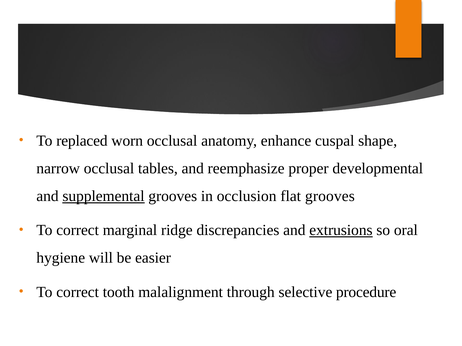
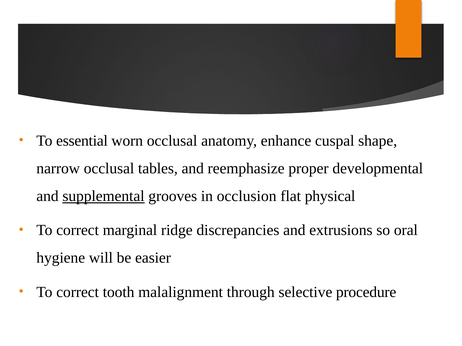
replaced: replaced -> essential (82, 141)
flat grooves: grooves -> physical (330, 196)
extrusions underline: present -> none (341, 231)
